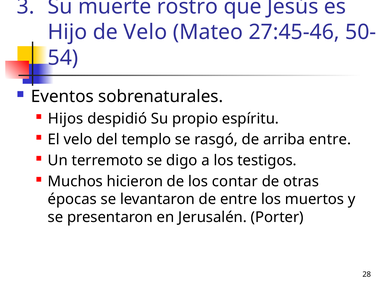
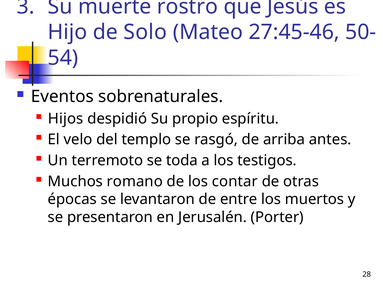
de Velo: Velo -> Solo (145, 32)
arriba entre: entre -> antes (330, 139)
digo: digo -> toda (182, 160)
hicieron: hicieron -> romano (135, 181)
